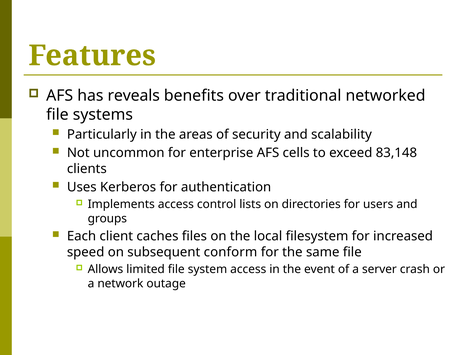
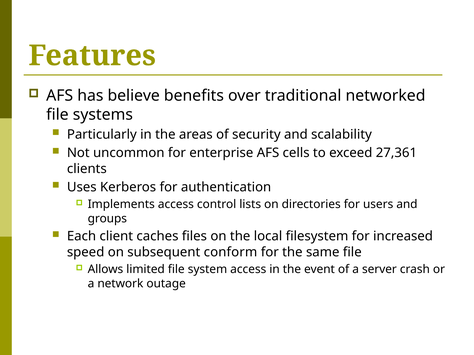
reveals: reveals -> believe (134, 96)
83,148: 83,148 -> 27,361 (396, 153)
